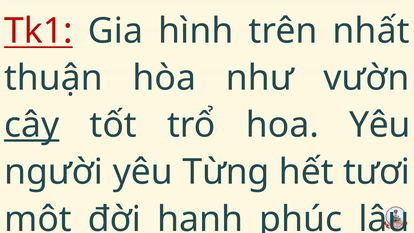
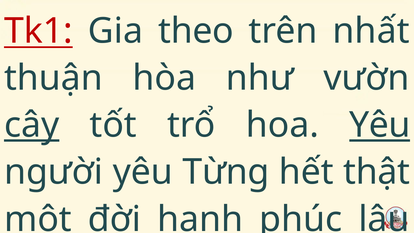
hình: hình -> theo (196, 31)
Yêu underline: none -> present (380, 125)
tươi: tươi -> thật (377, 172)
